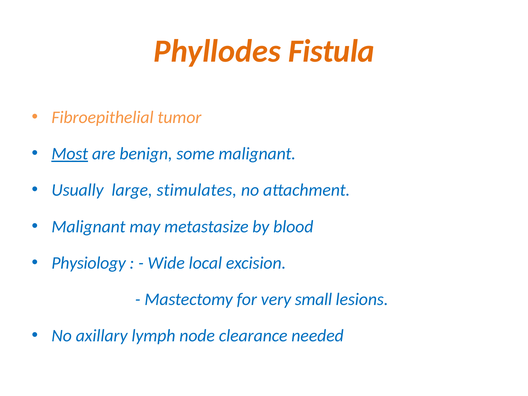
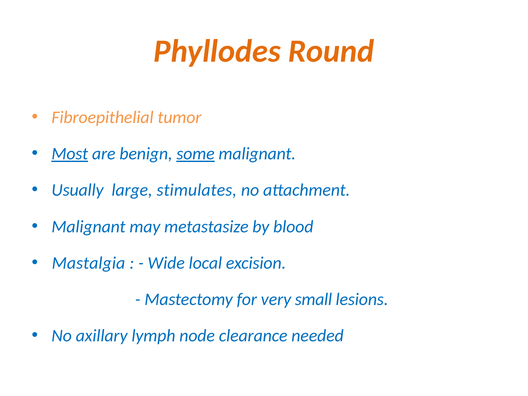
Fistula: Fistula -> Round (331, 51)
some underline: none -> present (196, 154)
Physiology: Physiology -> Mastalgia (88, 263)
